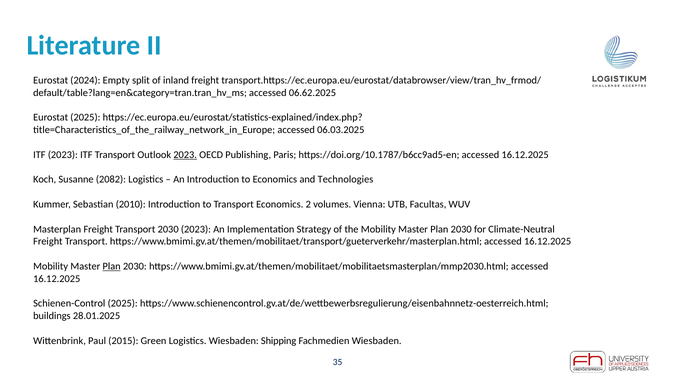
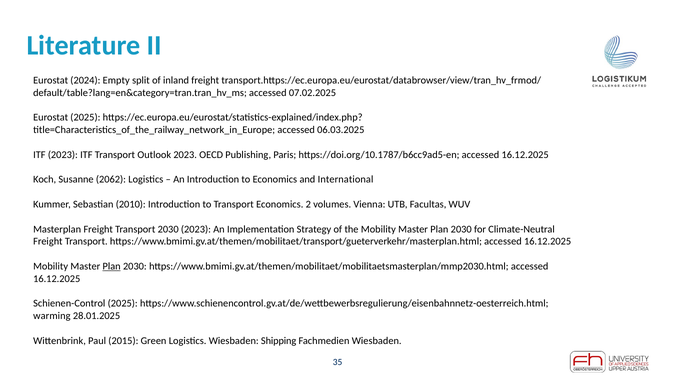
06.62.2025: 06.62.2025 -> 07.02.2025 (312, 93)
2023 underline: present -> none (185, 155)
2082: 2082 -> 2062 (111, 179)
Technologies: Technologies -> International (346, 179)
buildings: buildings -> warming (52, 316)
